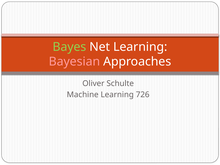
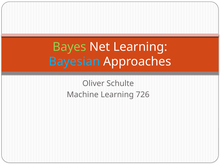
Bayesian colour: pink -> light blue (74, 62)
